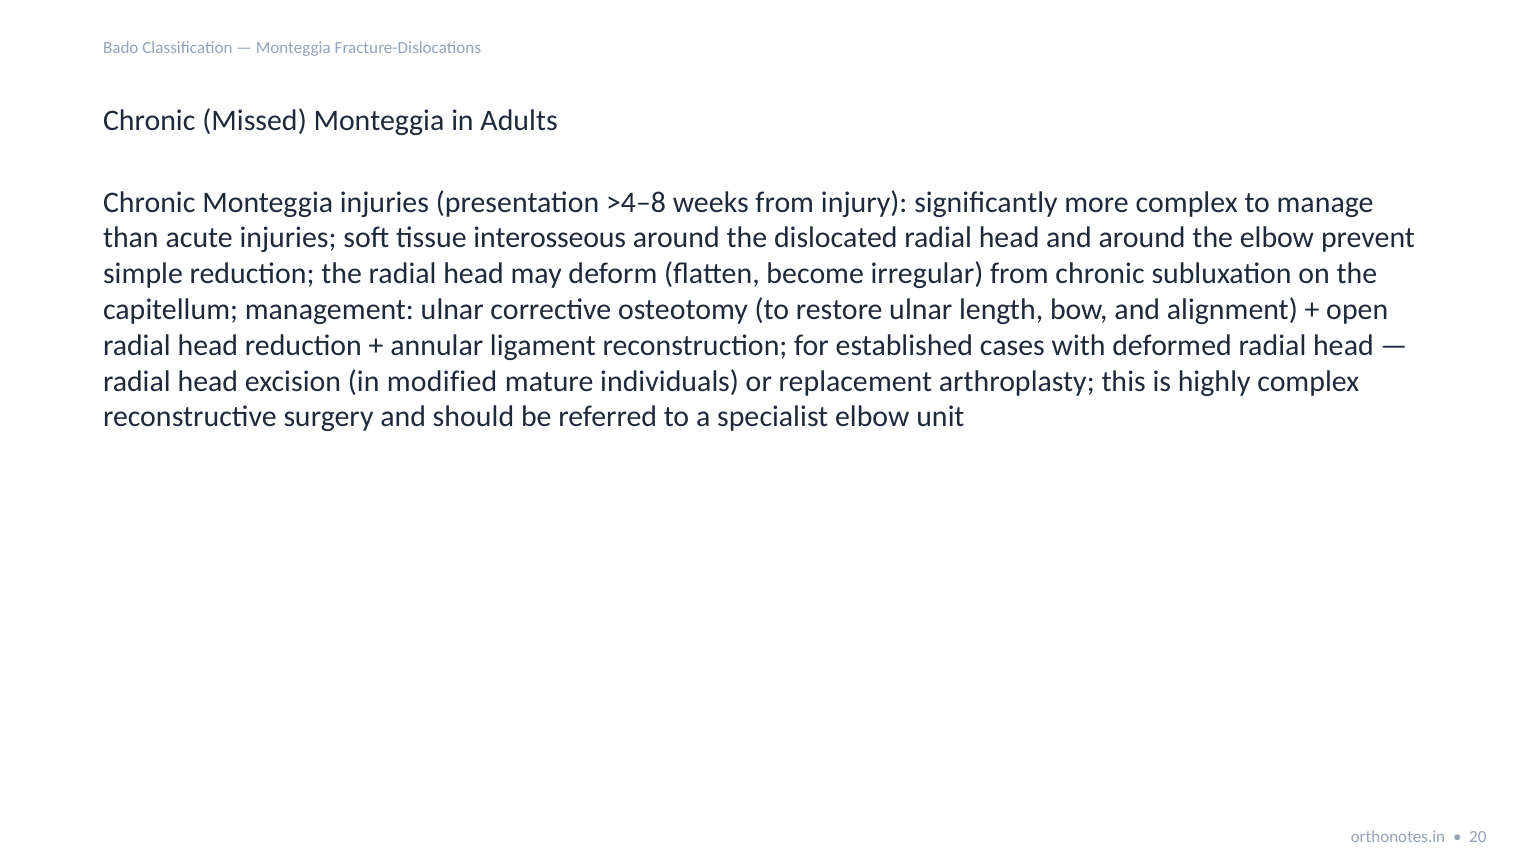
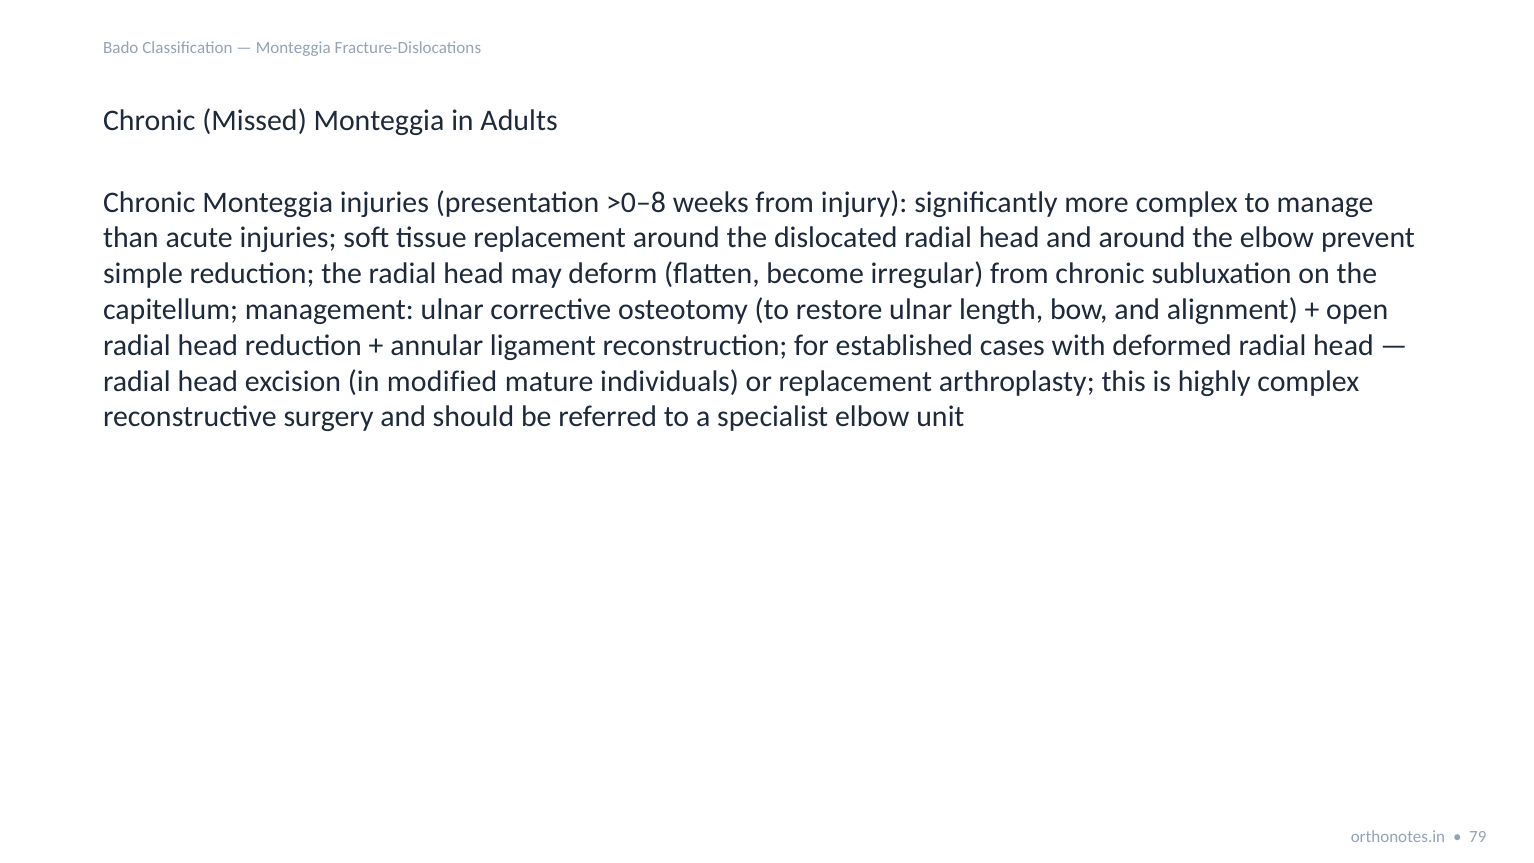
>4–8: >4–8 -> >0–8 (636, 202)
tissue interosseous: interosseous -> replacement (550, 238)
20: 20 -> 79 (1478, 837)
